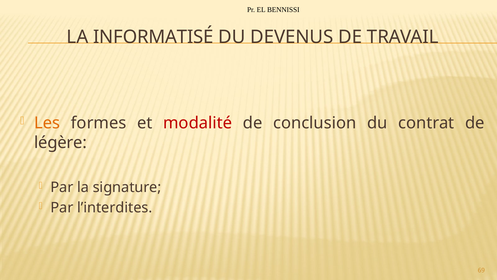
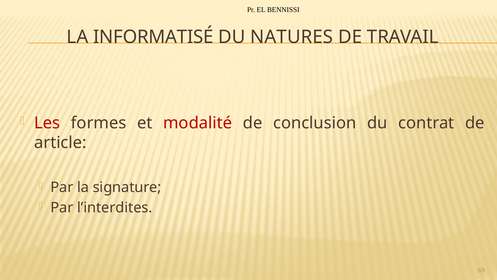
DEVENUS: DEVENUS -> NATURES (292, 37)
Les colour: orange -> red (47, 123)
légère: légère -> article (60, 143)
